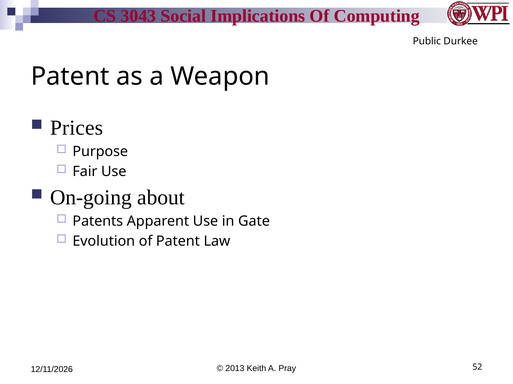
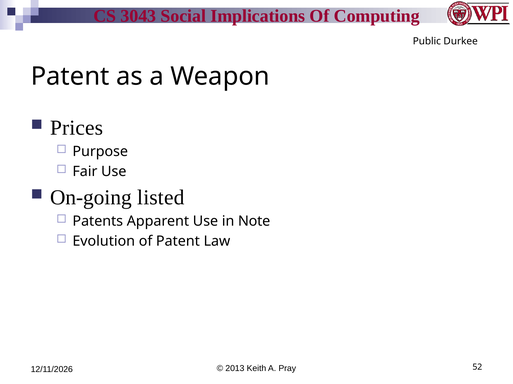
about: about -> listed (161, 198)
Gate: Gate -> Note (254, 222)
